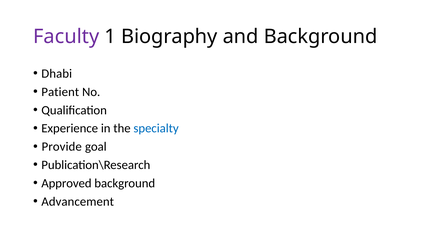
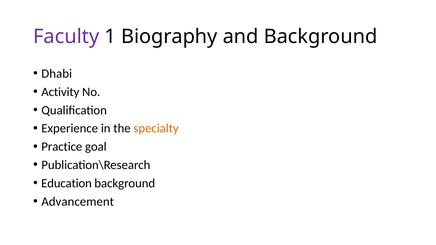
Patient: Patient -> Activity (60, 92)
specialty colour: blue -> orange (156, 129)
Provide: Provide -> Practice (62, 147)
Approved: Approved -> Education (67, 183)
